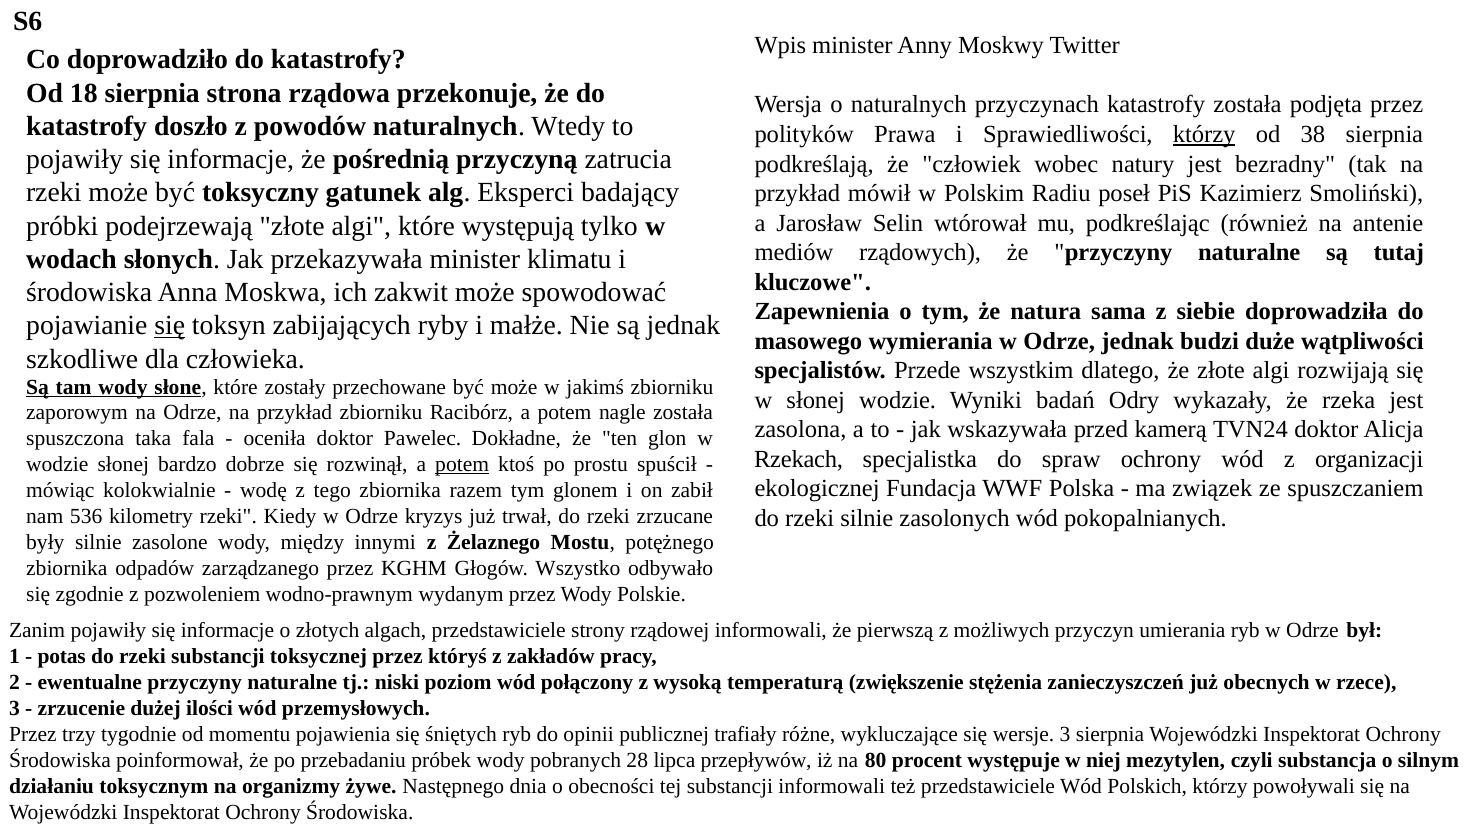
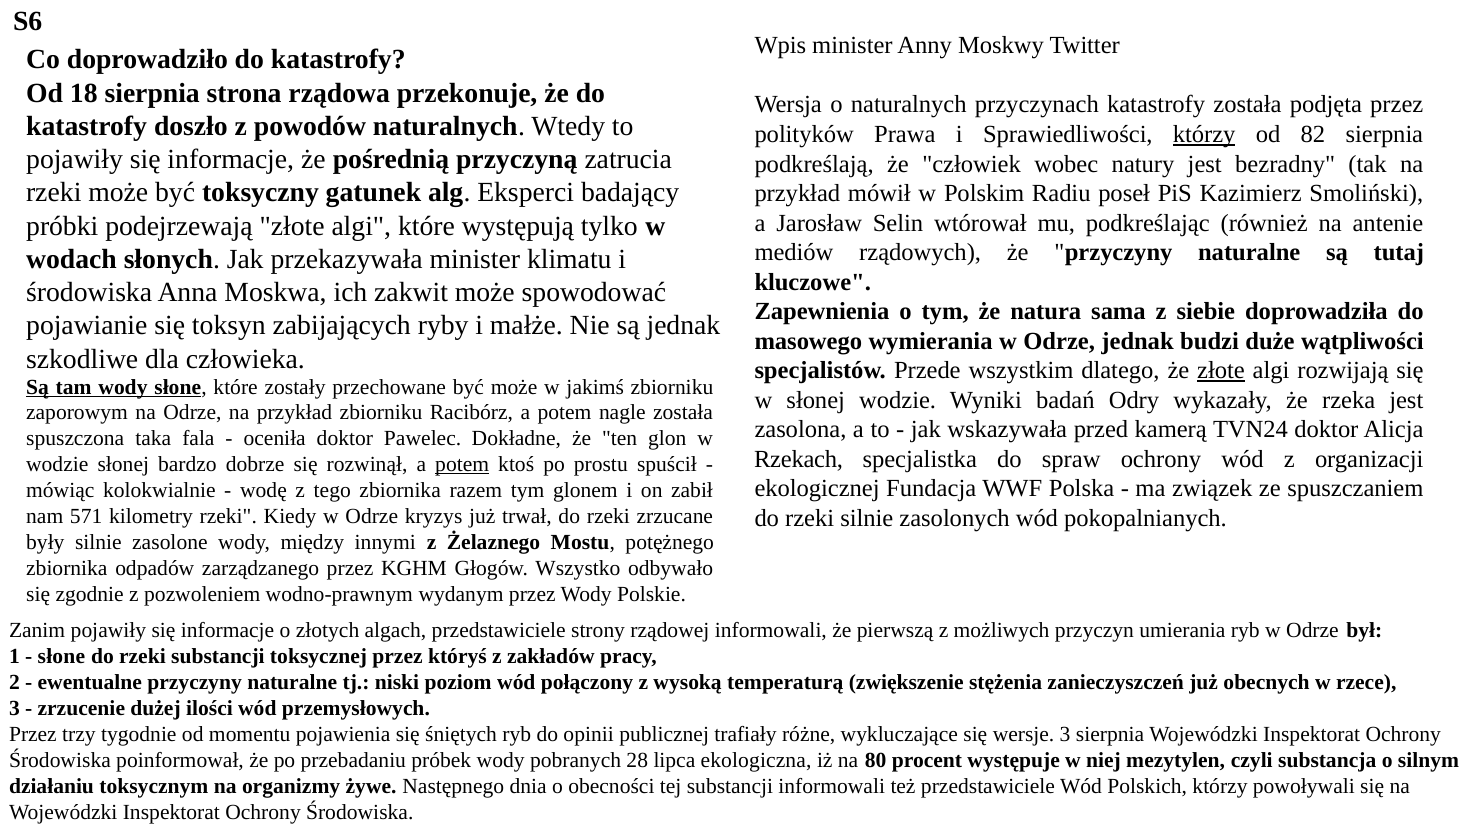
38: 38 -> 82 (1313, 134)
się underline: present -> none (170, 326)
złote underline: none -> present (1221, 371)
536: 536 -> 571 (86, 516)
potas: potas -> słone (61, 657)
przepływów: przepływów -> ekologiczna (756, 760)
